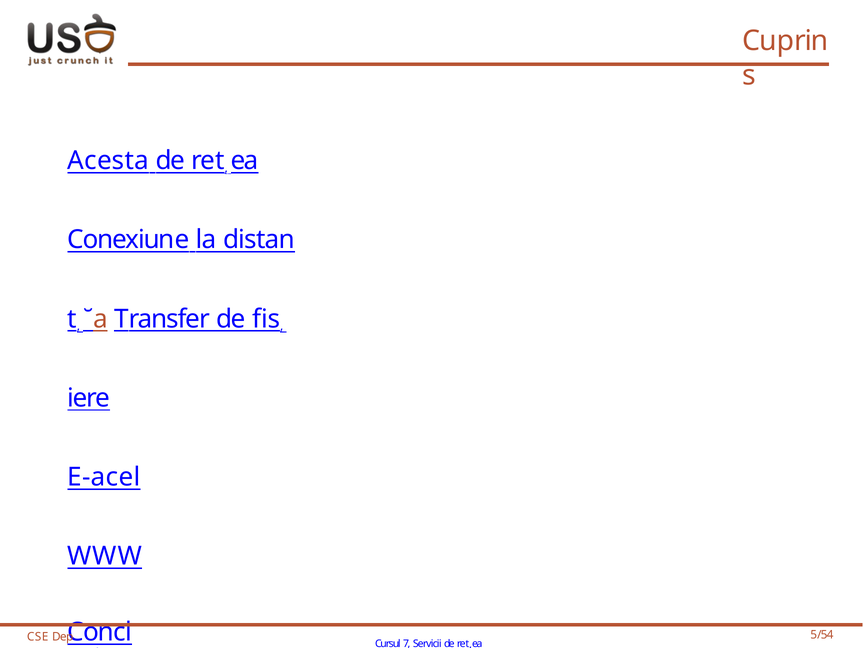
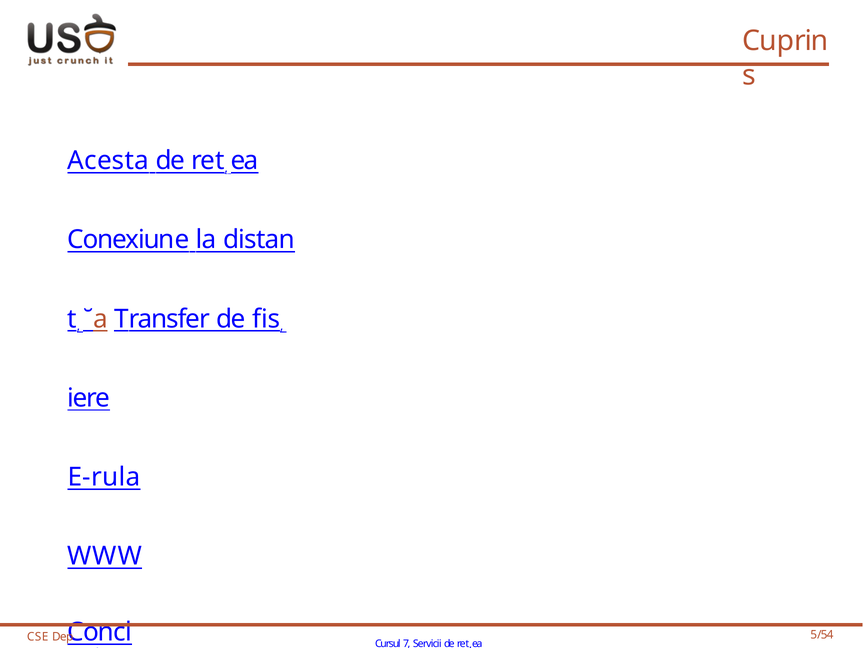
E-acel: E-acel -> E-rula (104, 477)
